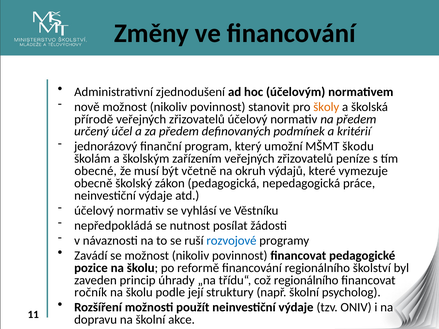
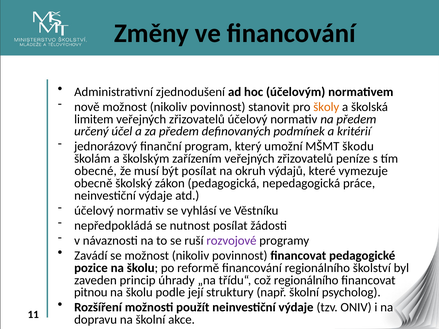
přírodě: přírodě -> limitem (94, 119)
být včetně: včetně -> posílat (199, 171)
rozvojové colour: blue -> purple (231, 241)
ročník: ročník -> pitnou (91, 293)
